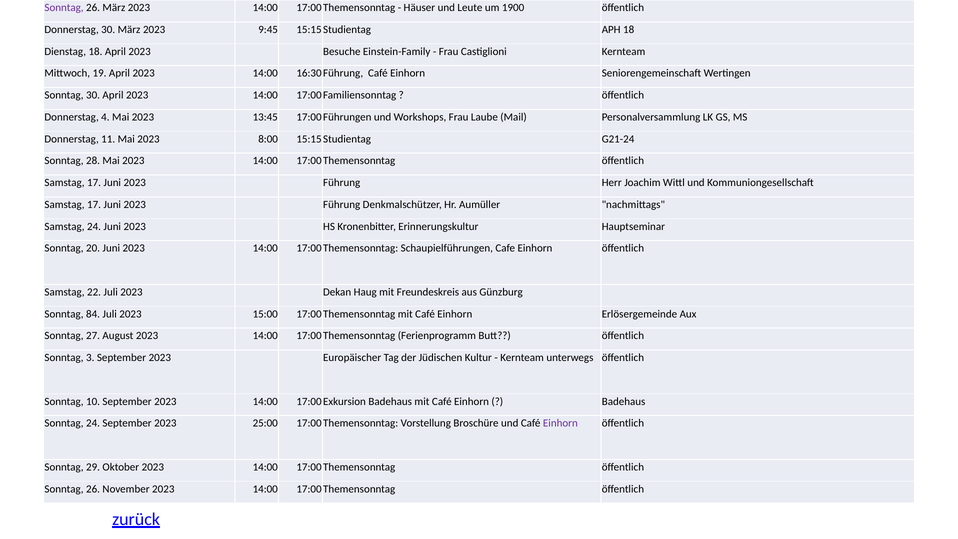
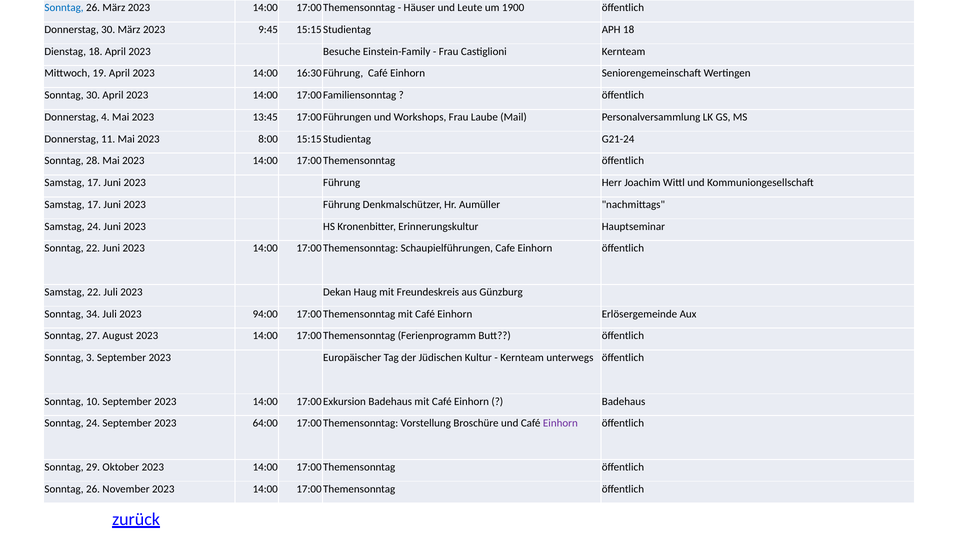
Sonntag colour: purple -> blue (64, 8)
Sonntag 20: 20 -> 22 (93, 248)
84: 84 -> 34 (93, 314)
15:00: 15:00 -> 94:00 (265, 314)
25:00: 25:00 -> 64:00 (265, 423)
